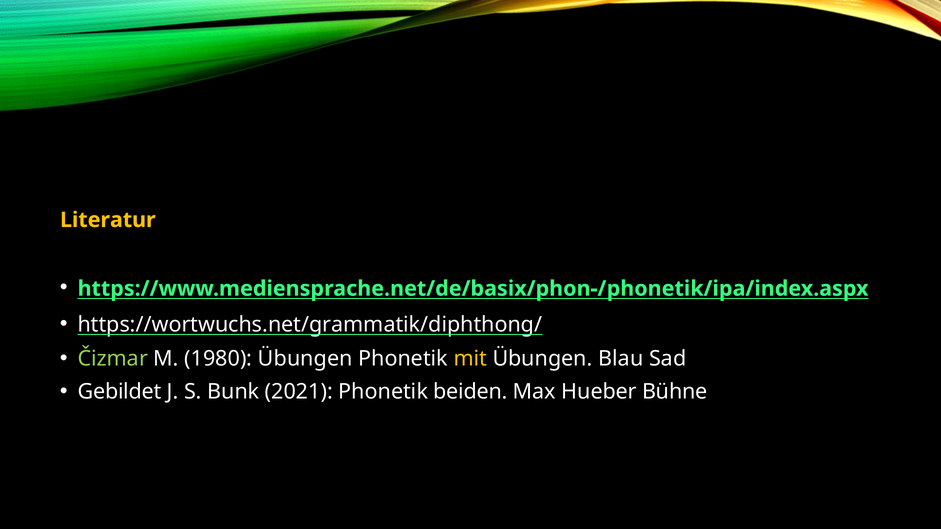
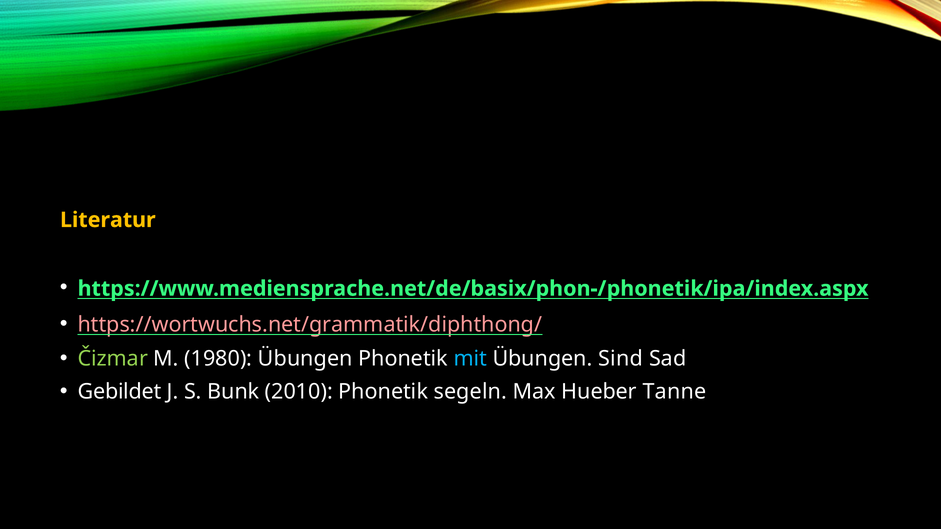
https://wortwuchs.net/grammatik/diphthong/ colour: white -> pink (310, 325)
mit colour: yellow -> light blue (470, 359)
Blau: Blau -> Sind (621, 359)
2021: 2021 -> 2010 (299, 392)
beiden: beiden -> segeln (470, 392)
Bühne: Bühne -> Tanne (675, 392)
